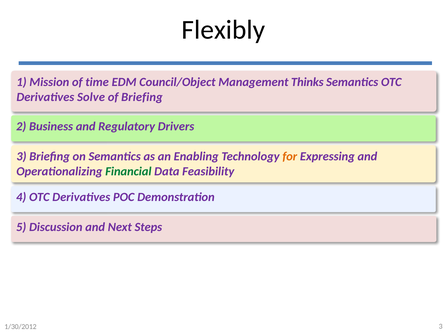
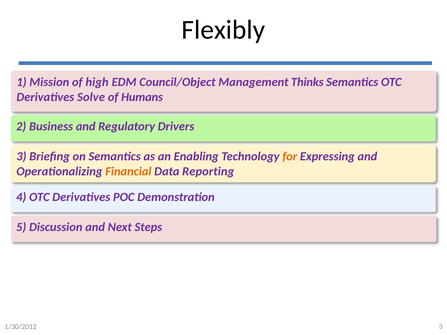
time: time -> high (97, 82)
of Briefing: Briefing -> Humans (142, 97)
Financial colour: green -> orange (128, 171)
Feasibility: Feasibility -> Reporting (208, 171)
